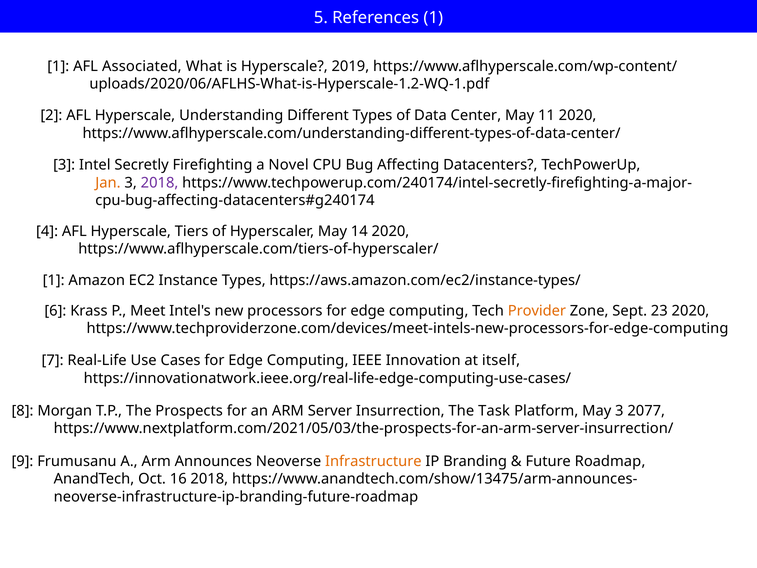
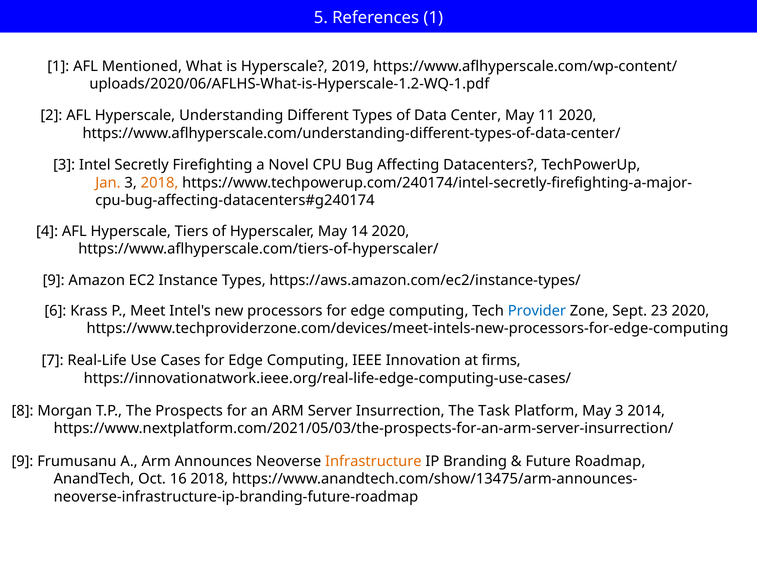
Associated: Associated -> Mentioned (142, 66)
2018 colour: purple -> orange (160, 183)
1: 1 -> 9 (54, 280)
Provider colour: orange -> blue (537, 311)
itself: itself -> firms (501, 360)
2077: 2077 -> 2014 (646, 411)
